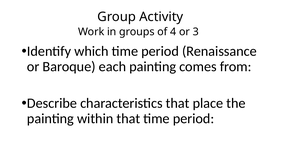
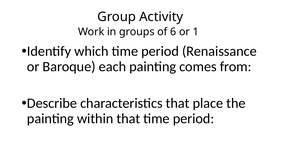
4: 4 -> 6 (173, 32)
3: 3 -> 1 (196, 32)
